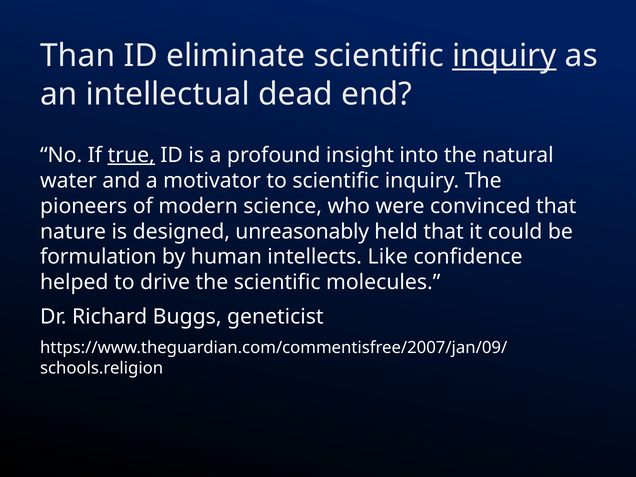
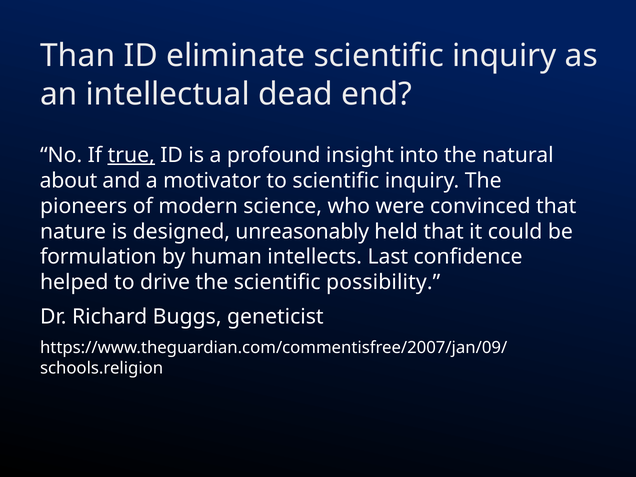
inquiry underline: present -> none (504, 56)
water: water -> about (69, 181)
Like: Like -> Last (388, 257)
molecules: molecules -> possibility (383, 282)
